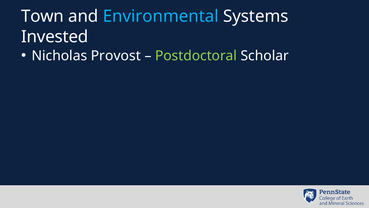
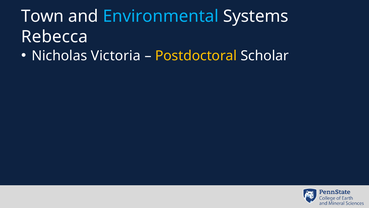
Invested: Invested -> Rebecca (55, 37)
Provost: Provost -> Victoria (116, 56)
Postdoctoral colour: light green -> yellow (196, 56)
